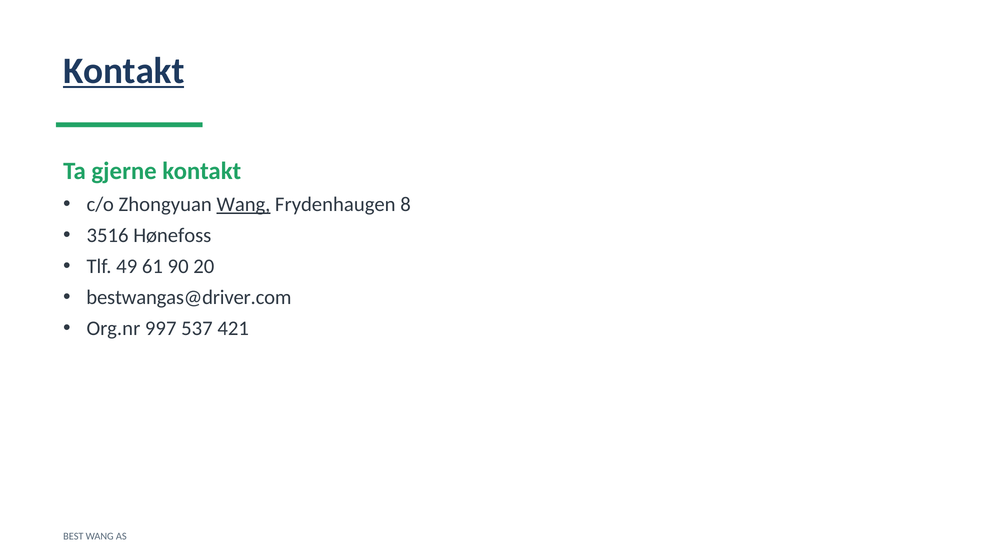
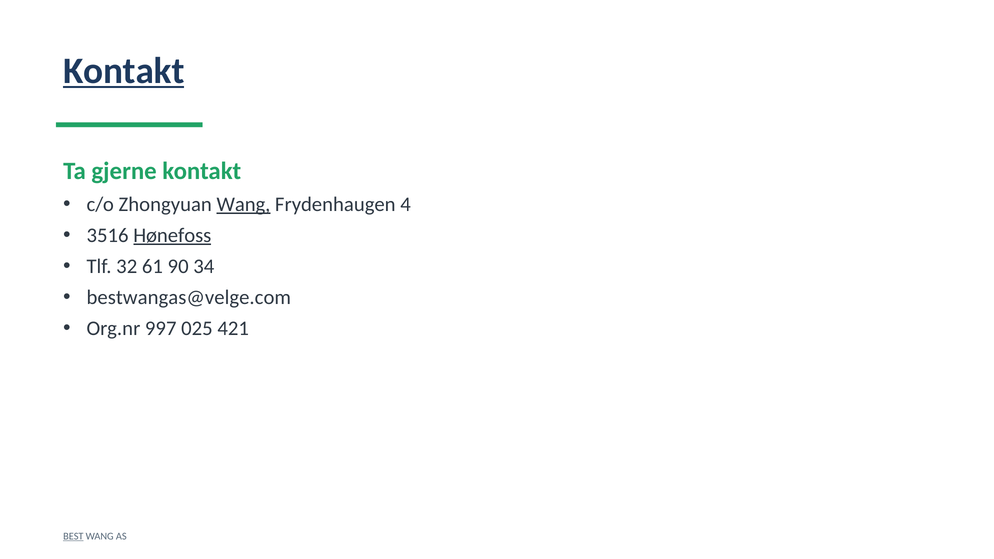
8: 8 -> 4 (406, 204)
Hønefoss underline: none -> present (172, 235)
49: 49 -> 32 (127, 267)
20: 20 -> 34 (204, 267)
bestwangas@driver.com: bestwangas@driver.com -> bestwangas@velge.com (189, 298)
537: 537 -> 025 (197, 329)
BEST underline: none -> present (73, 536)
